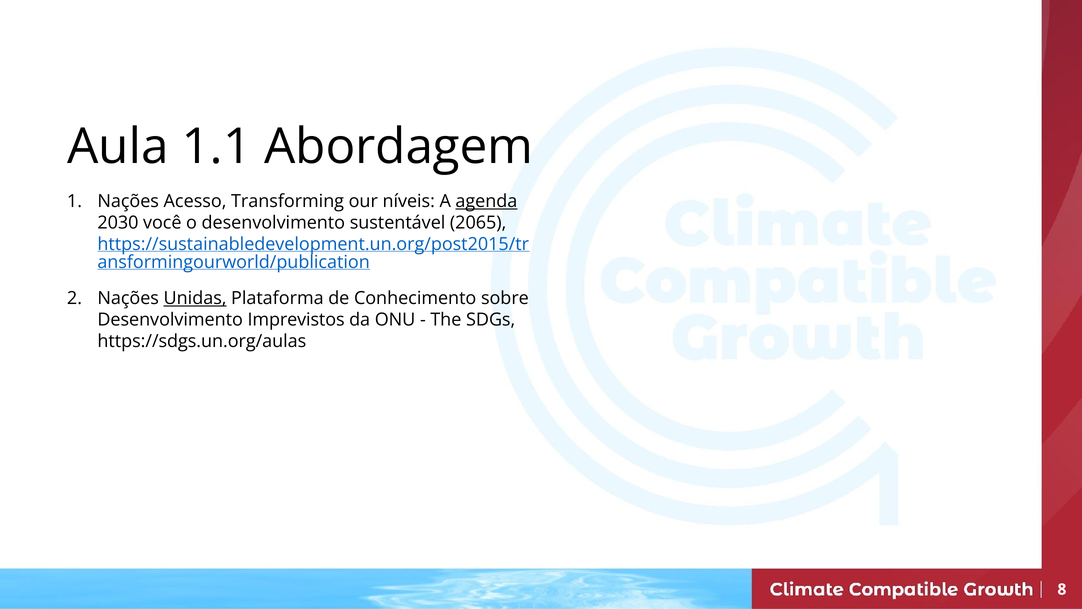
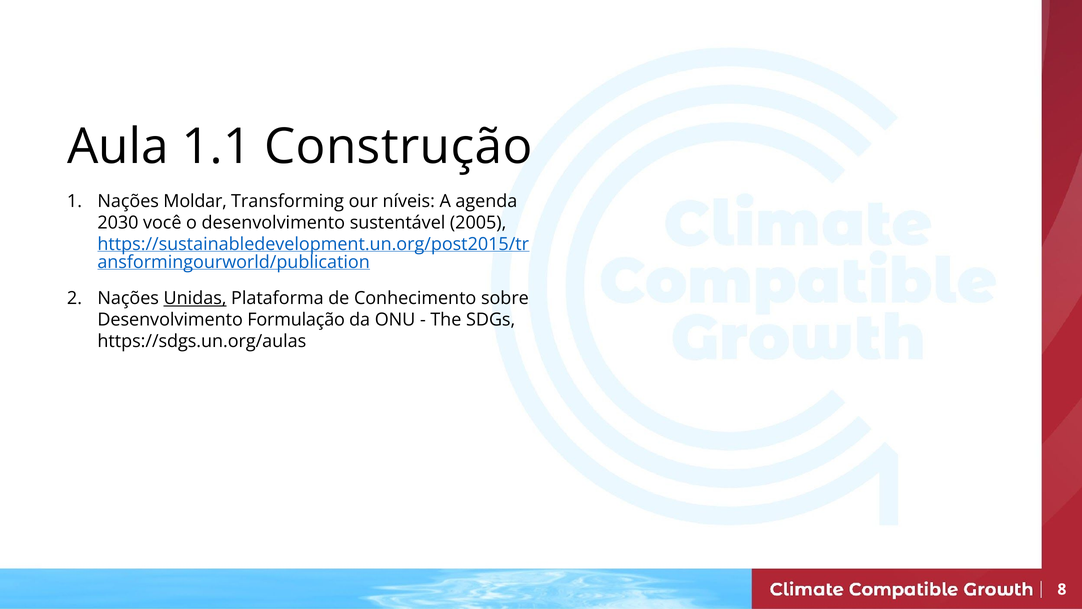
Abordagem: Abordagem -> Construção (398, 147)
Acesso: Acesso -> Moldar (195, 201)
agenda underline: present -> none (486, 201)
2065: 2065 -> 2005 (478, 223)
Imprevistos: Imprevistos -> Formulação (296, 319)
